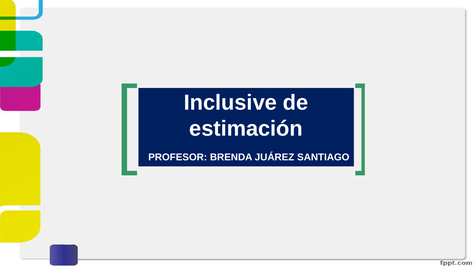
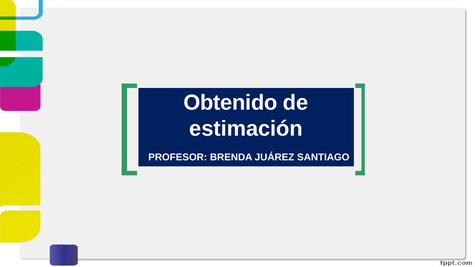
Inclusive: Inclusive -> Obtenido (230, 103)
